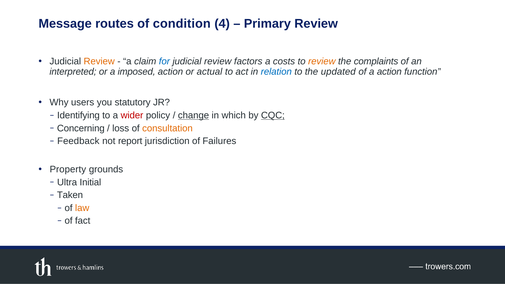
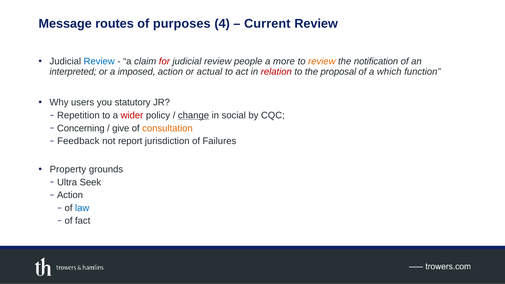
condition: condition -> purposes (182, 24)
Primary: Primary -> Current (267, 24)
Review colour: orange -> blue (99, 61)
for colour: blue -> red (164, 61)
factors: factors -> people (248, 61)
costs: costs -> more (284, 61)
complaints: complaints -> notification (376, 61)
relation colour: blue -> red (276, 72)
updated: updated -> proposal (338, 72)
a action: action -> which (389, 72)
Identifying: Identifying -> Repetition (78, 115)
which: which -> social (234, 115)
CQC underline: present -> none (273, 115)
loss: loss -> give (121, 128)
Initial: Initial -> Seek (90, 182)
Taken: Taken -> Action (70, 195)
law colour: orange -> blue (82, 208)
